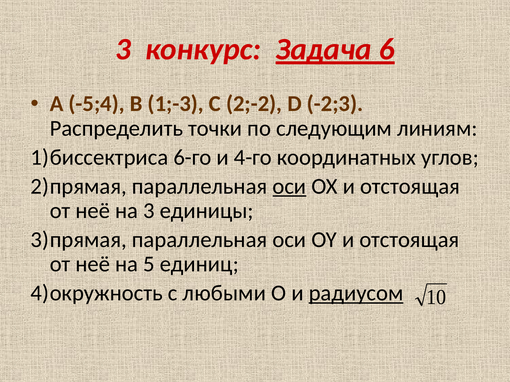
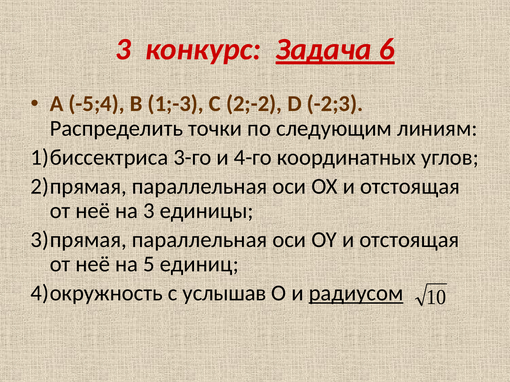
6-го: 6-го -> 3-го (192, 157)
оси underline: present -> none (289, 186)
любыми: любыми -> услышав (224, 294)
